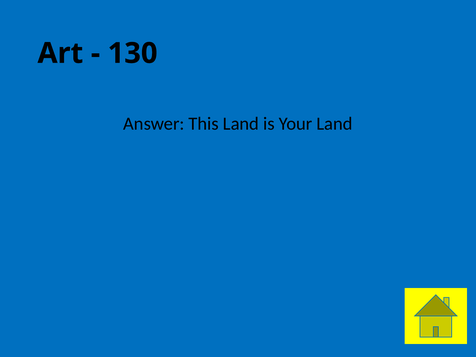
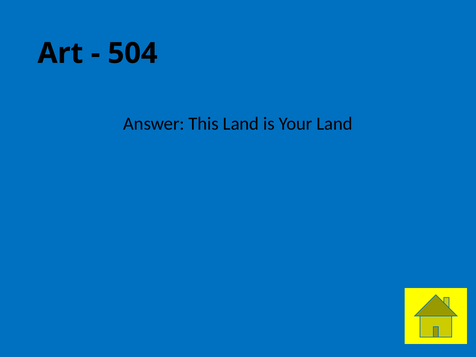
130: 130 -> 504 (133, 53)
